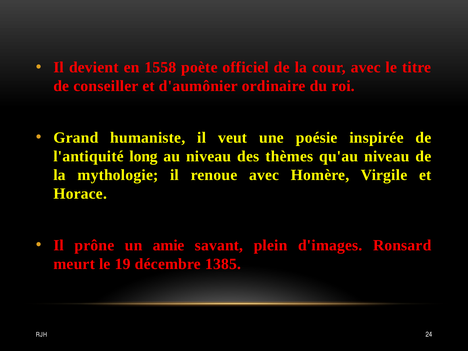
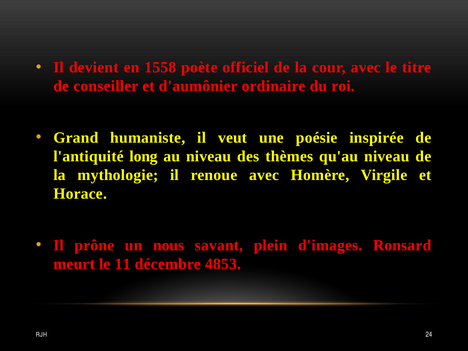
amie: amie -> nous (169, 245)
19: 19 -> 11 (123, 264)
1385: 1385 -> 4853 (223, 264)
